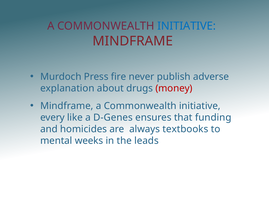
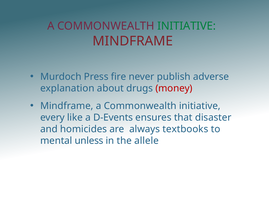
INITIATIVE colour: blue -> green (187, 26)
D-Genes: D-Genes -> D-Events (113, 118)
funding: funding -> disaster (213, 118)
weeks: weeks -> unless (89, 141)
leads: leads -> allele (146, 141)
